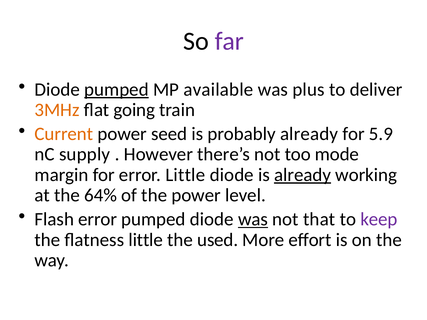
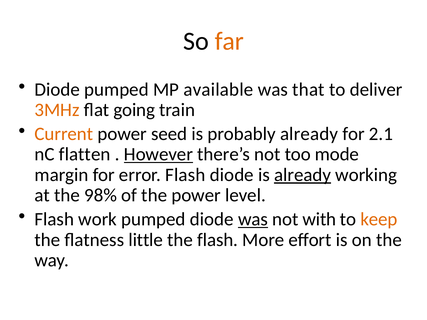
far colour: purple -> orange (229, 41)
pumped underline: present -> none (116, 90)
plus: plus -> that (308, 90)
5.9: 5.9 -> 2.1 (381, 134)
supply: supply -> flatten (85, 155)
However underline: none -> present (158, 155)
error Little: Little -> Flash (185, 175)
64%: 64% -> 98% (101, 196)
Flash error: error -> work (98, 219)
that: that -> with (319, 219)
keep colour: purple -> orange (379, 219)
the used: used -> flash (218, 240)
